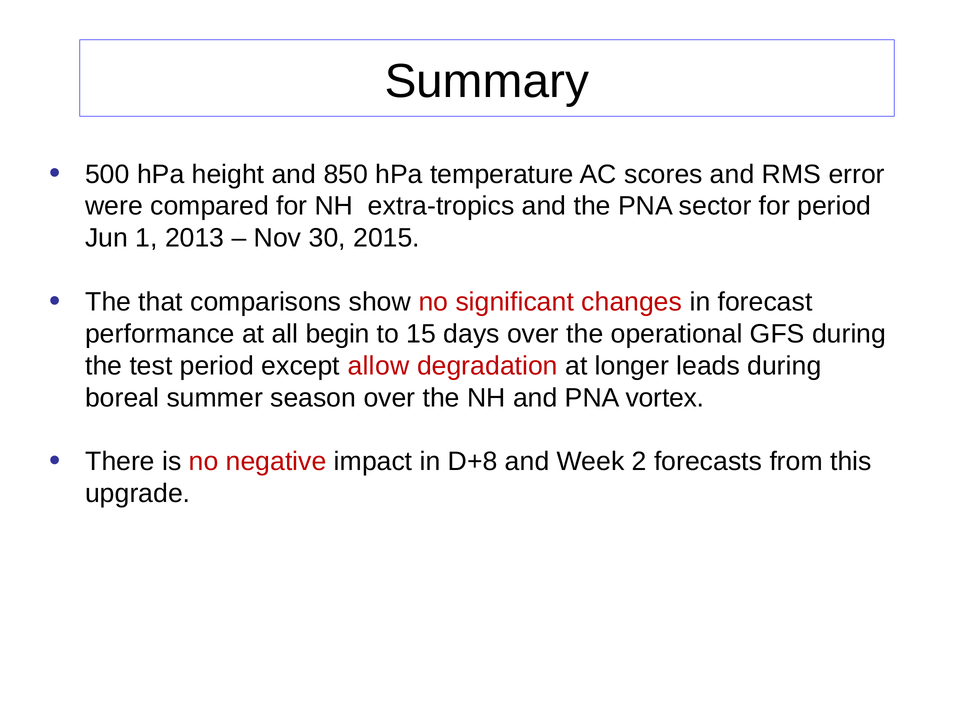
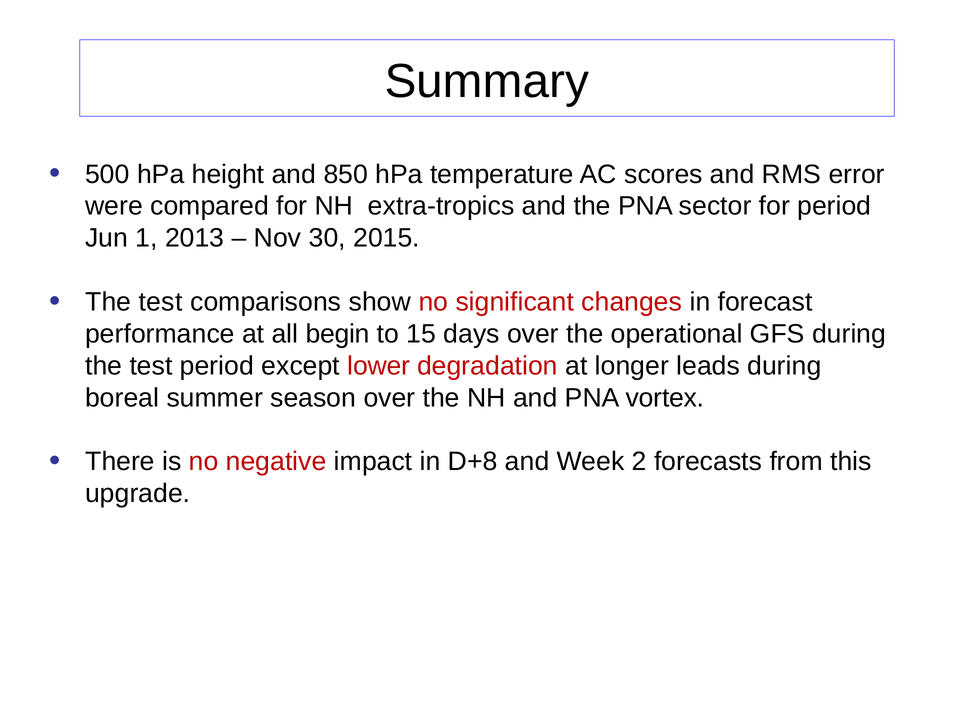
that: that -> test (161, 302)
allow: allow -> lower (379, 366)
